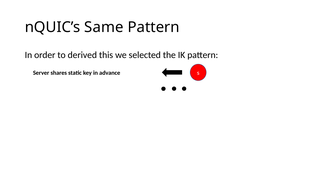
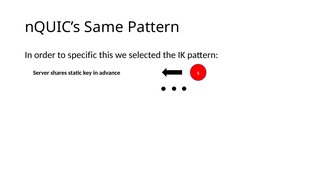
derived: derived -> specific (82, 55)
